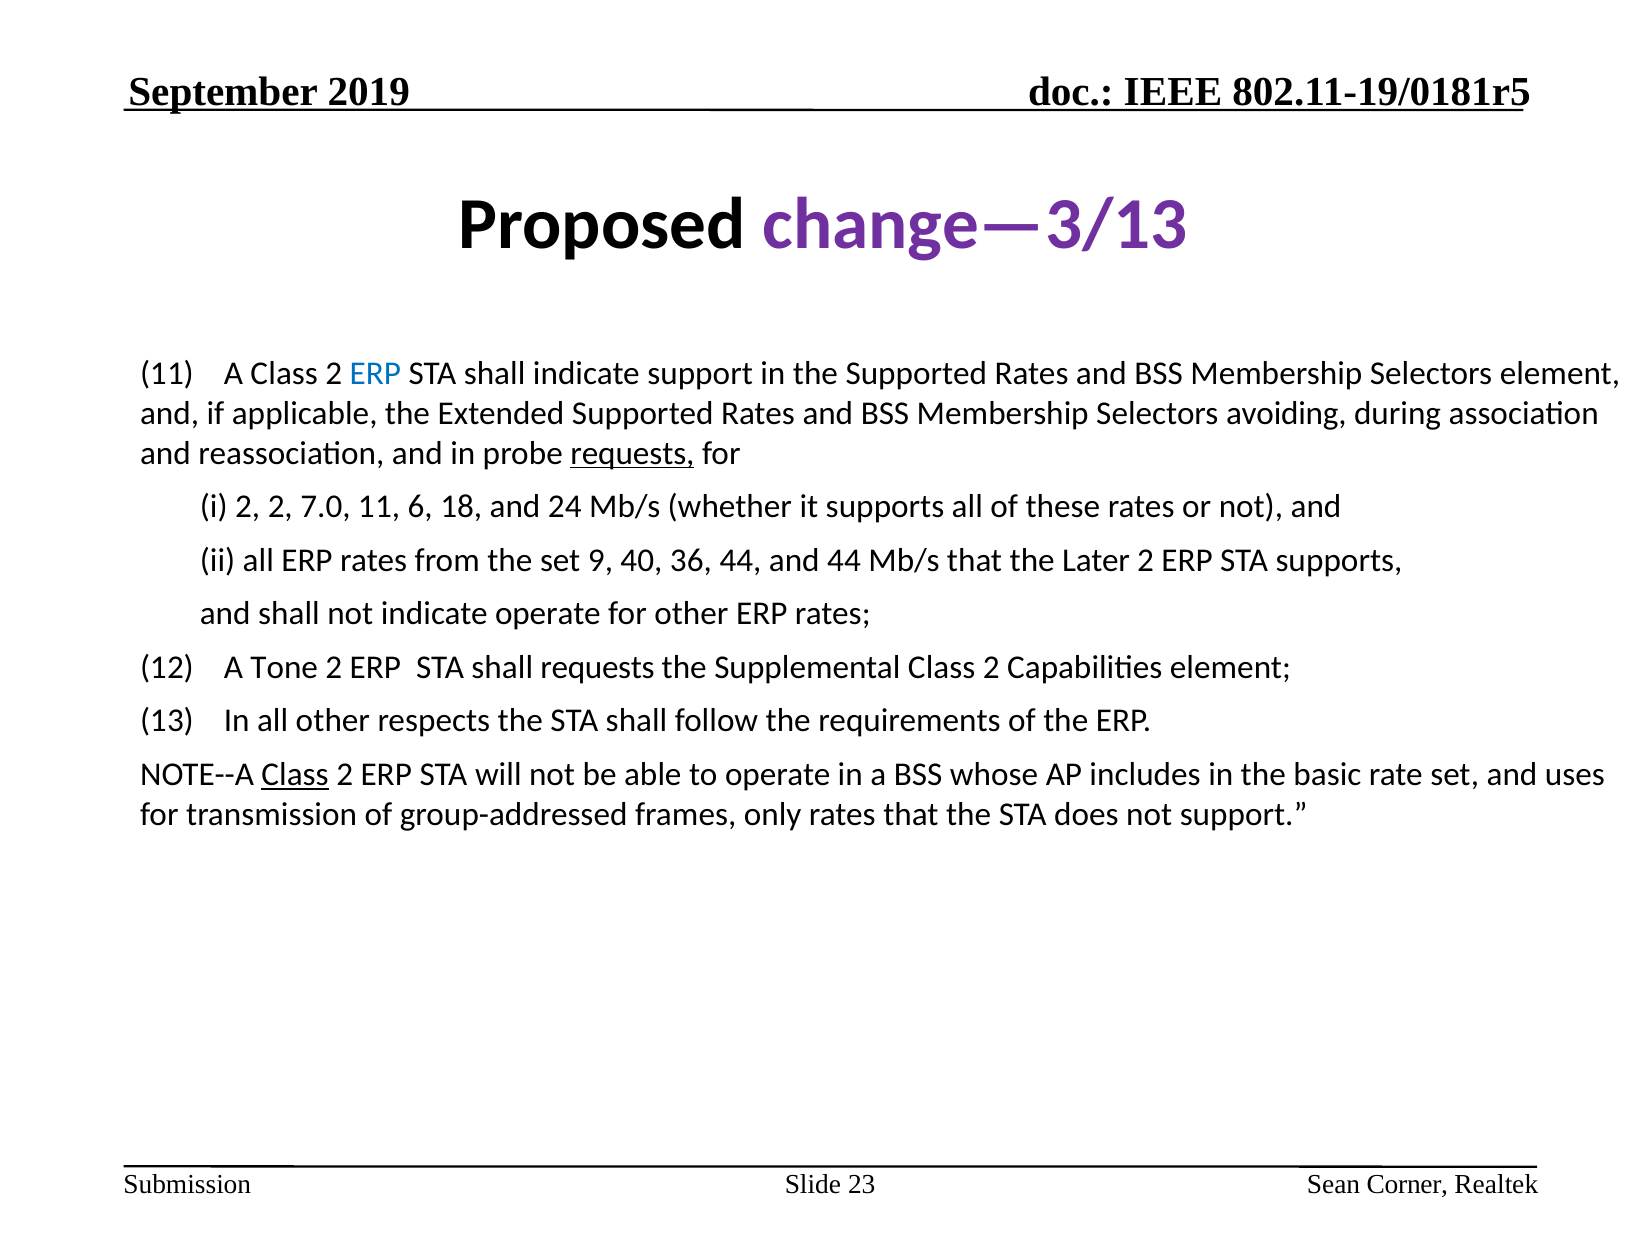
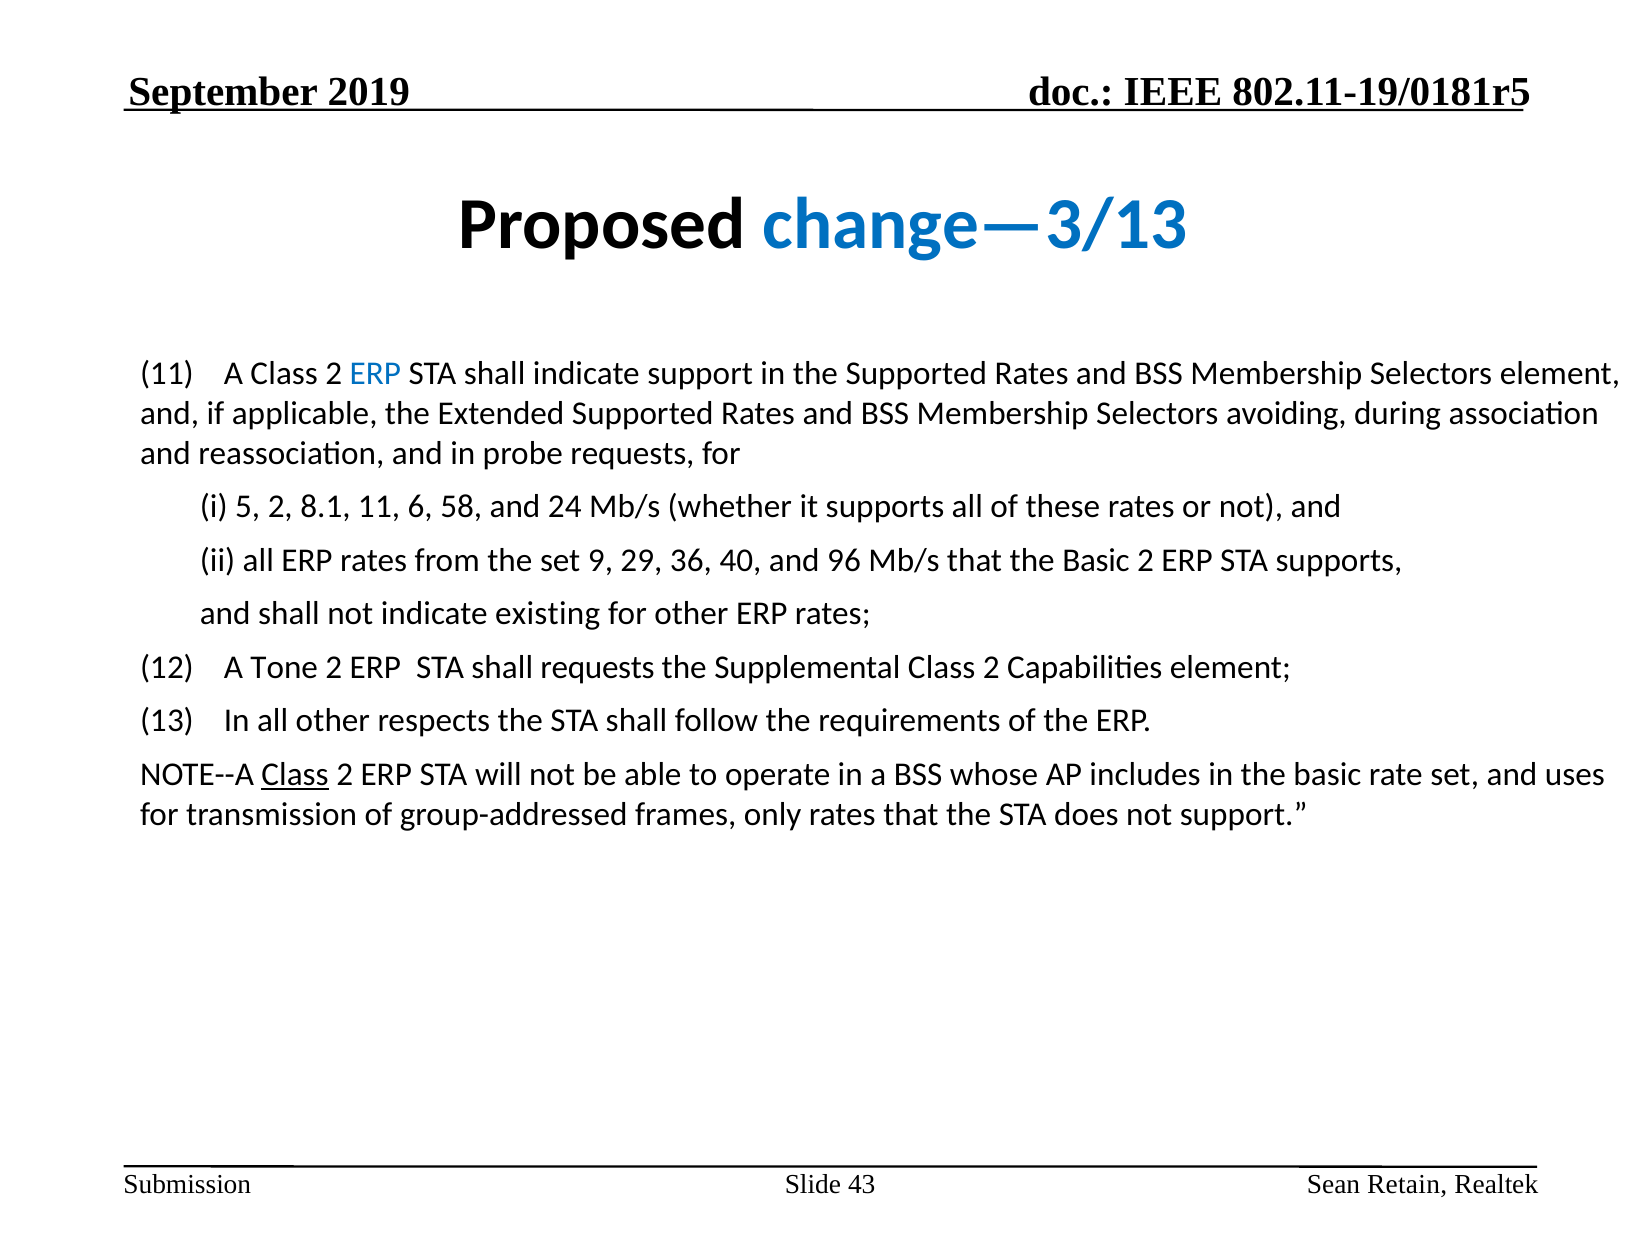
change—3/13 colour: purple -> blue (975, 225)
requests underline: present -> none (632, 453)
i 2: 2 -> 5 (248, 507)
7.0: 7.0 -> 8.1 (325, 507)
18: 18 -> 58 (461, 507)
40: 40 -> 29 (641, 560)
36 44: 44 -> 40 (740, 560)
and 44: 44 -> 96 (844, 560)
that the Later: Later -> Basic (1096, 560)
indicate operate: operate -> existing (548, 614)
23: 23 -> 43 (862, 1185)
Corner: Corner -> Retain (1407, 1185)
